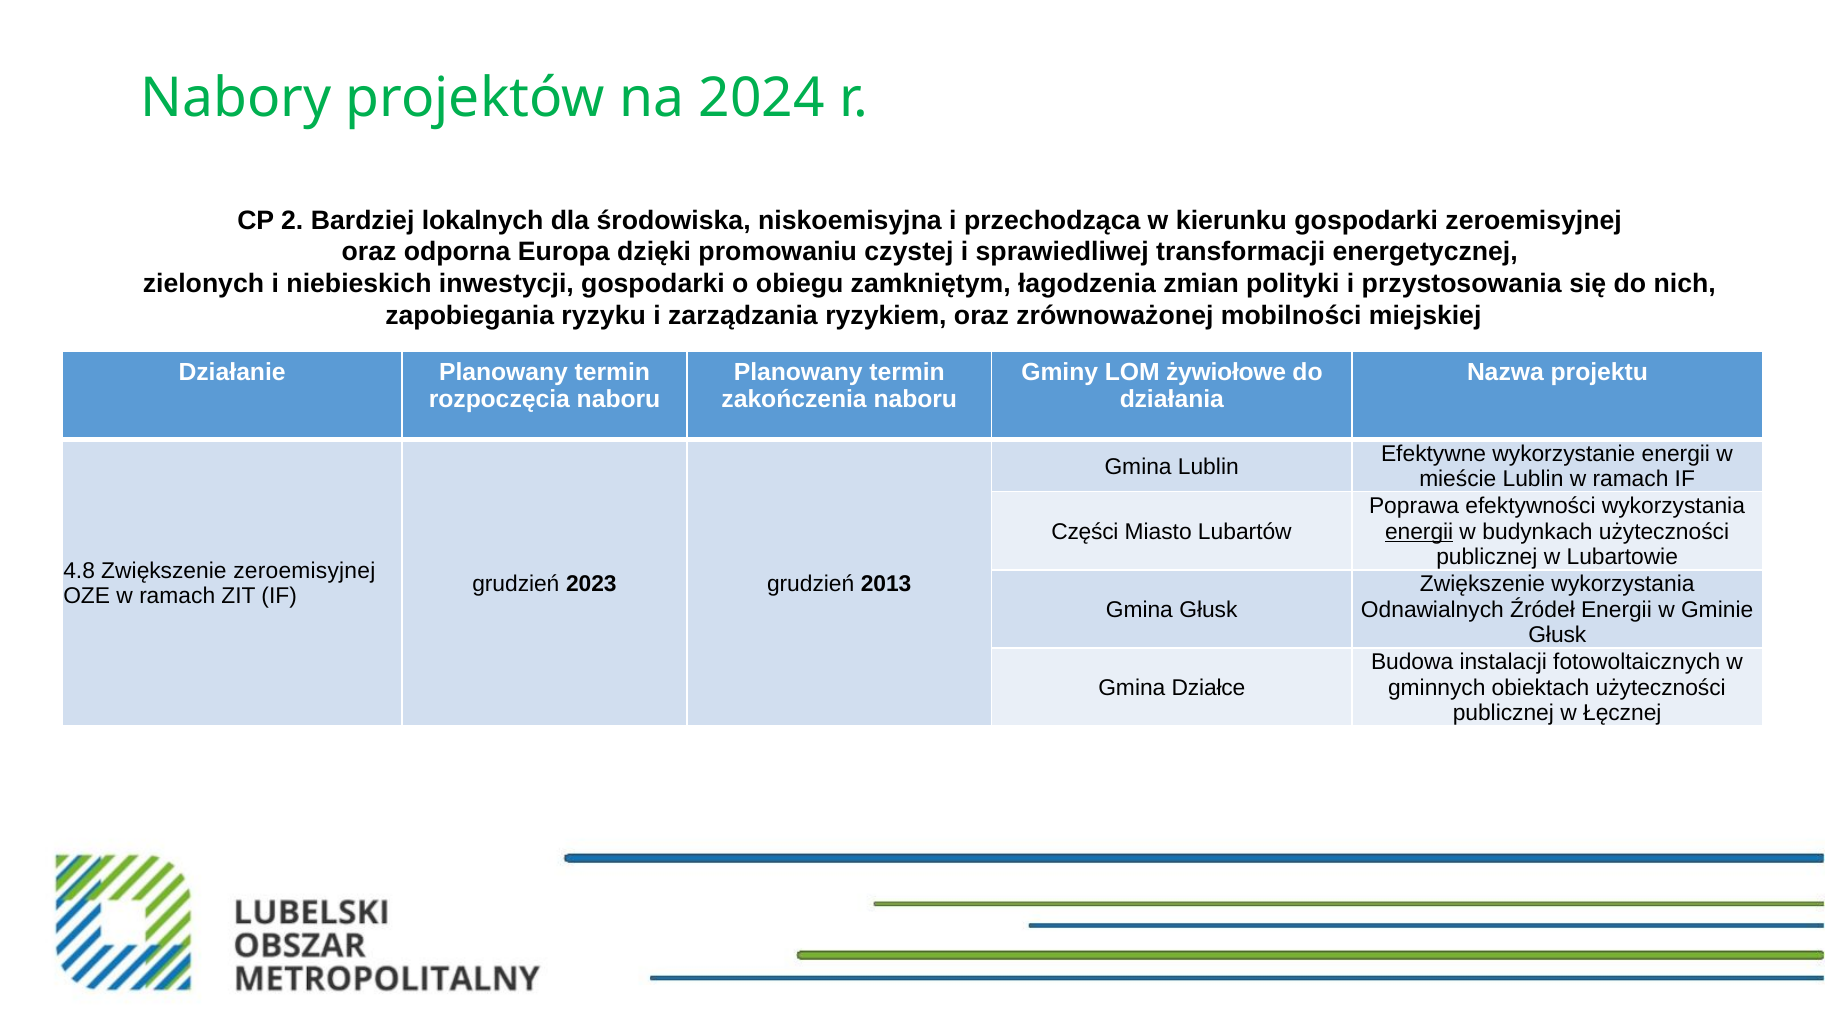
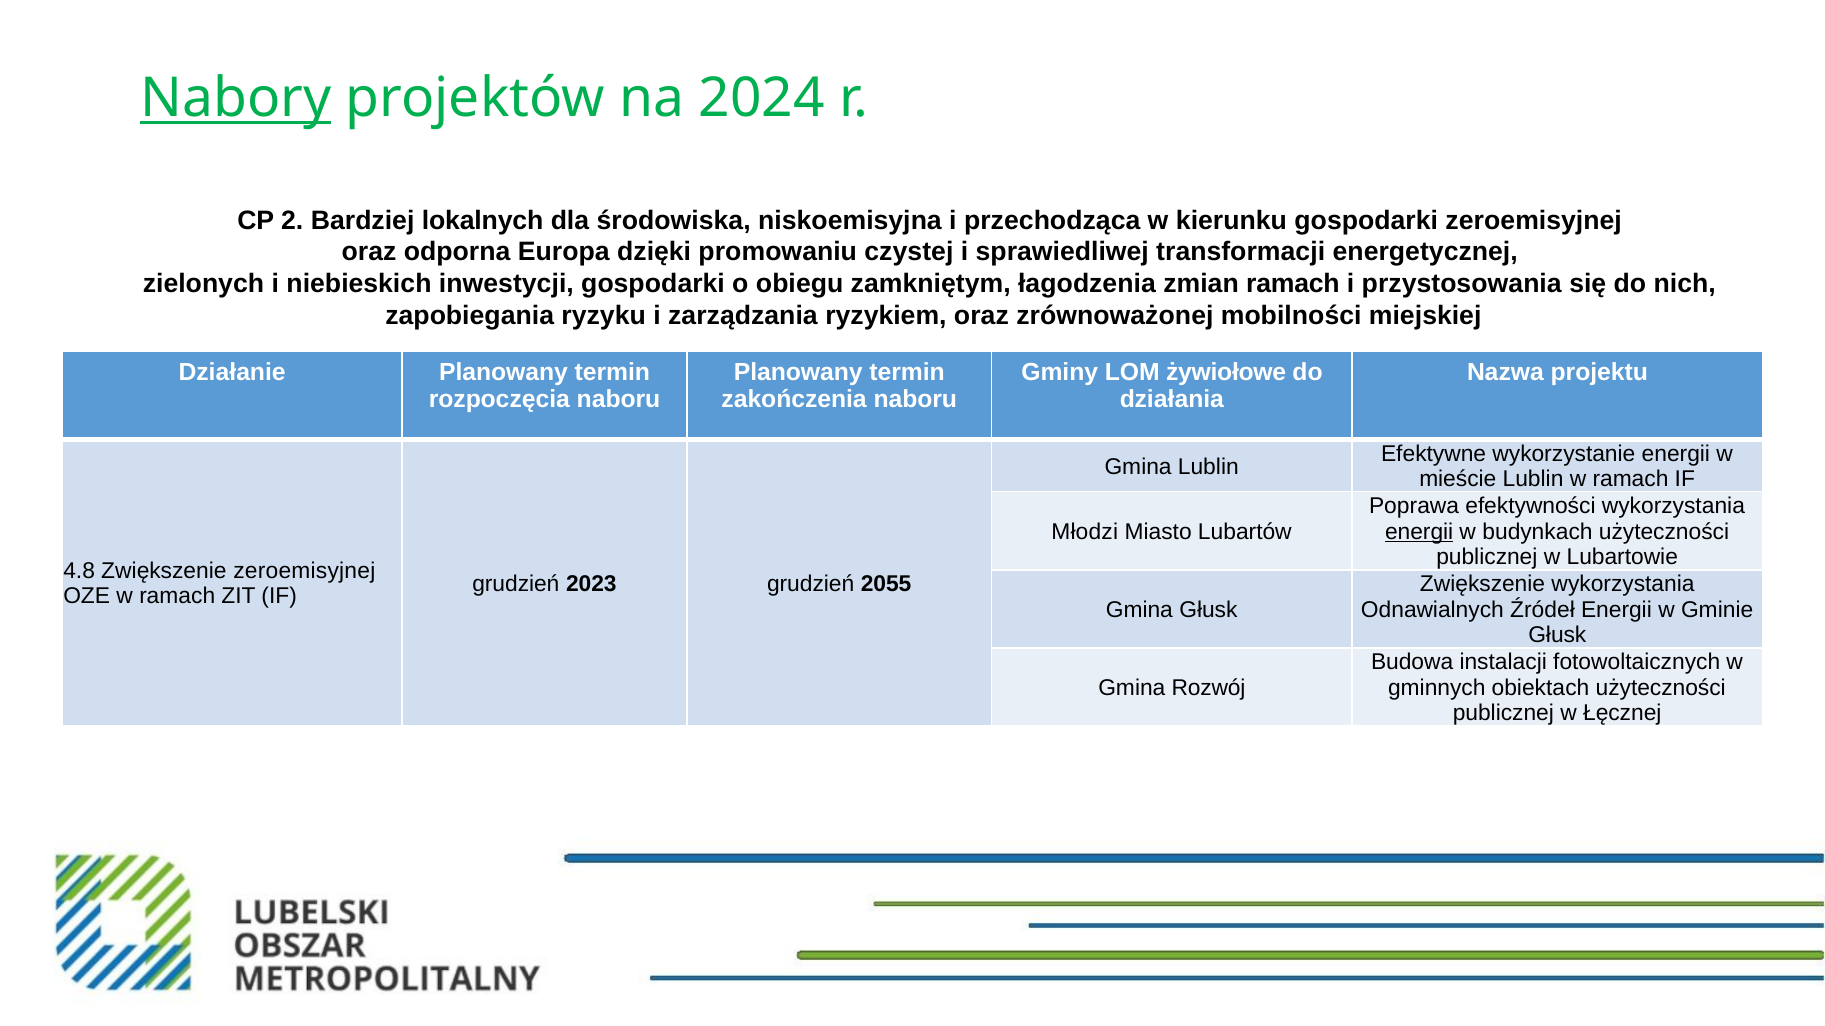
Nabory underline: none -> present (236, 99)
zmian polityki: polityki -> ramach (1293, 284)
Części: Części -> Młodzi (1085, 532)
2013: 2013 -> 2055 (886, 584)
Działce: Działce -> Rozwój (1208, 688)
